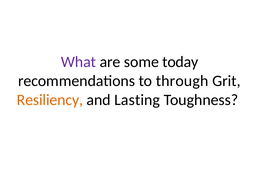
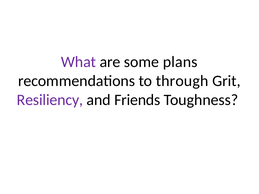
today: today -> plans (180, 62)
Resiliency colour: orange -> purple (50, 100)
Lasting: Lasting -> Friends (137, 100)
